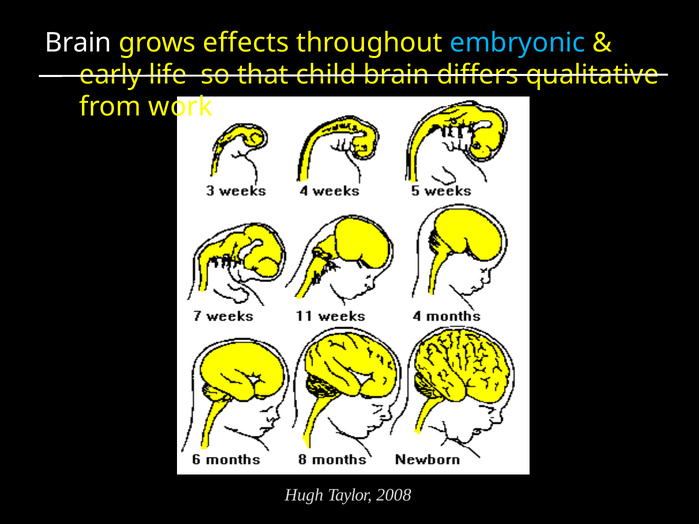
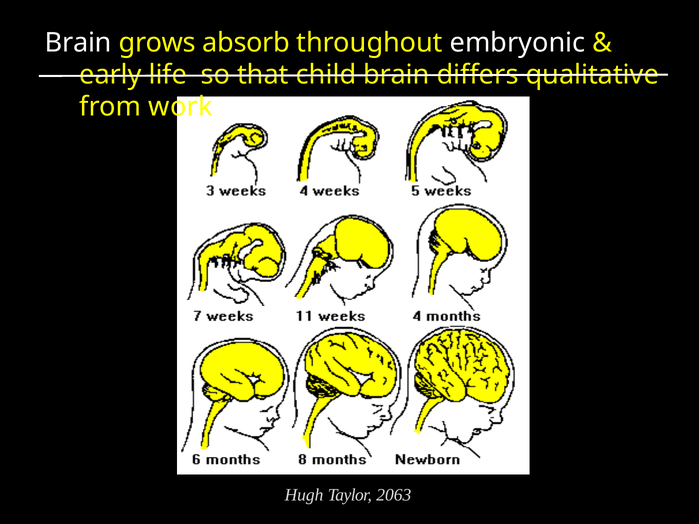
effects: effects -> absorb (246, 43)
embryonic colour: light blue -> white (518, 43)
2008: 2008 -> 2063 (394, 495)
